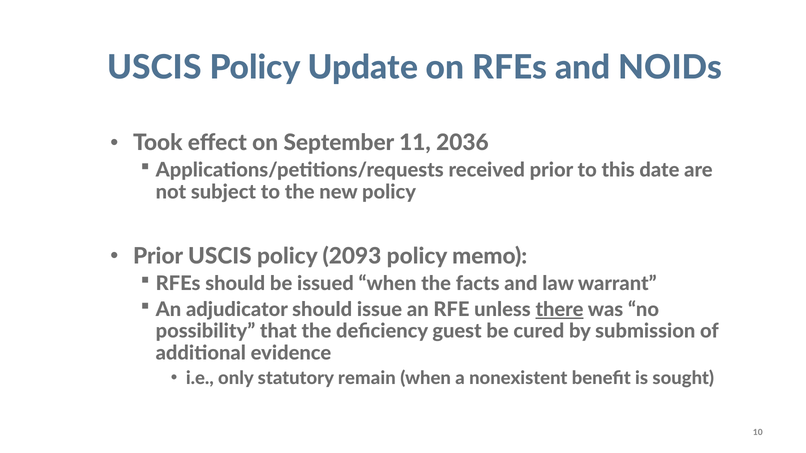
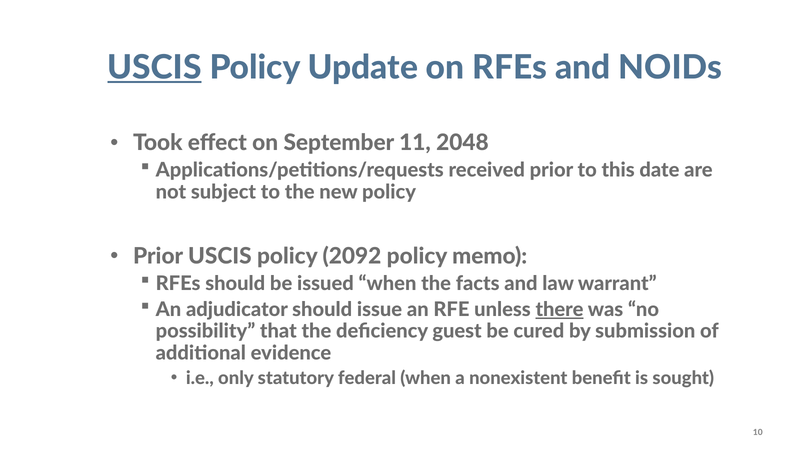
USCIS underline: none -> present (154, 68)
2036: 2036 -> 2048 (462, 143)
2093: 2093 -> 2092 (352, 257)
remain: remain -> federal (367, 378)
